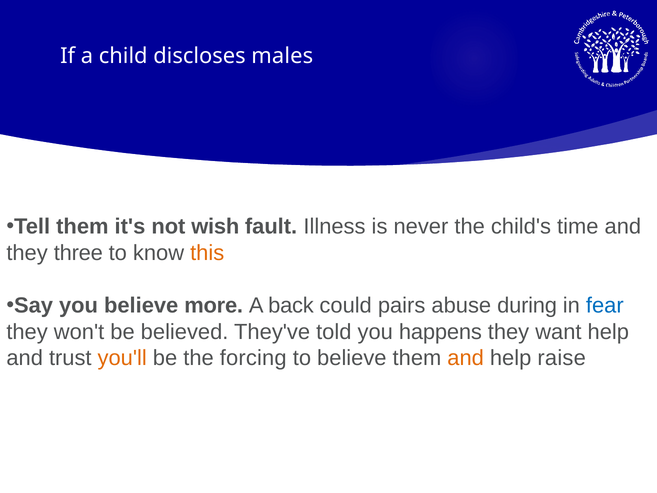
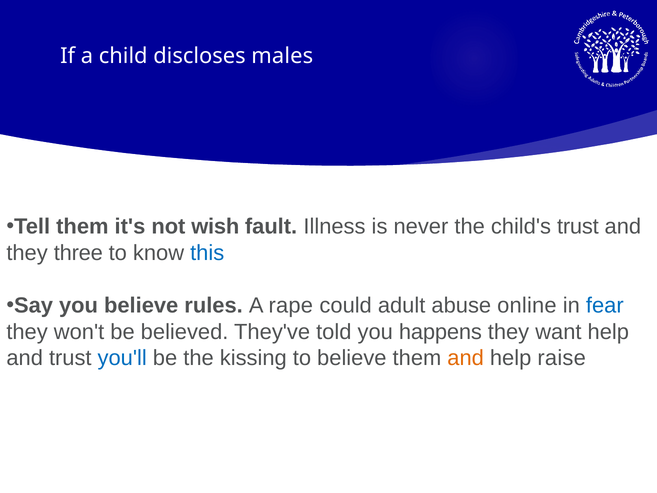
child's time: time -> trust (578, 226)
this colour: orange -> blue (207, 253)
more: more -> rules (214, 305)
back: back -> rape (291, 305)
pairs: pairs -> adult (402, 305)
during: during -> online (527, 305)
you'll colour: orange -> blue (122, 358)
forcing: forcing -> kissing (253, 358)
